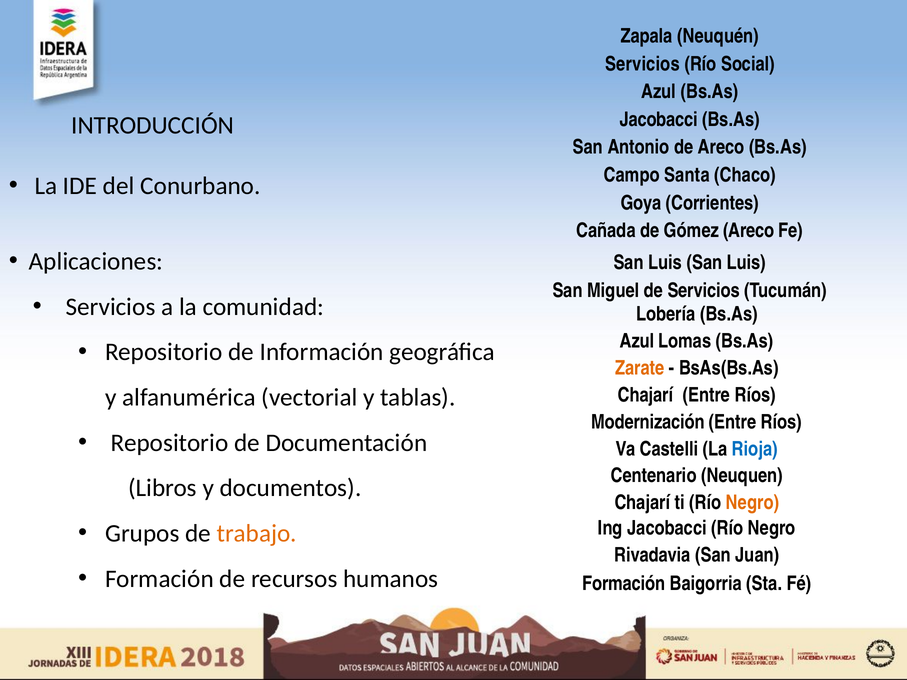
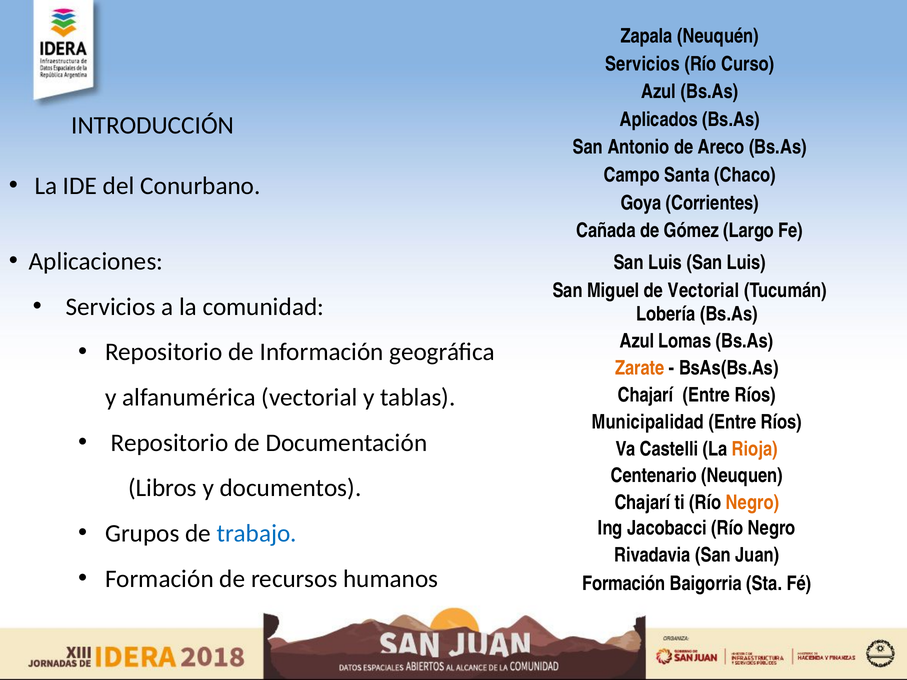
Social: Social -> Curso (748, 64)
Jacobacci: Jacobacci -> Aplicados (659, 120)
Gómez Areco: Areco -> Largo (749, 231)
de Servicios: Servicios -> Vectorial (704, 291)
Modernización: Modernización -> Municipalidad (648, 422)
Rioja colour: blue -> orange (755, 449)
trabajo colour: orange -> blue (257, 534)
